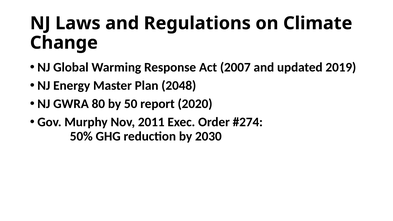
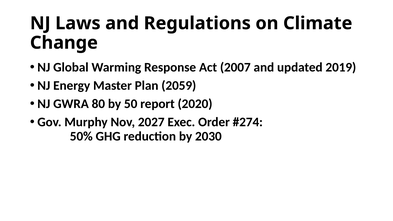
2048: 2048 -> 2059 (179, 86)
2011: 2011 -> 2027 (151, 122)
